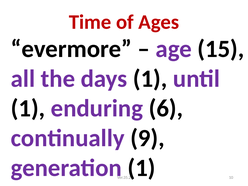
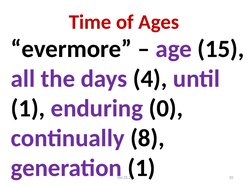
days 1: 1 -> 4 (150, 79)
6: 6 -> 0 (166, 108)
9: 9 -> 8 (147, 138)
